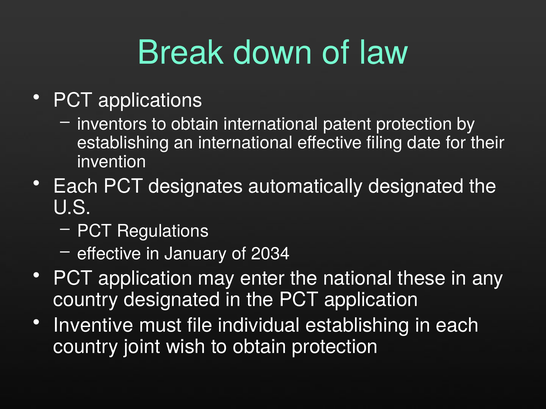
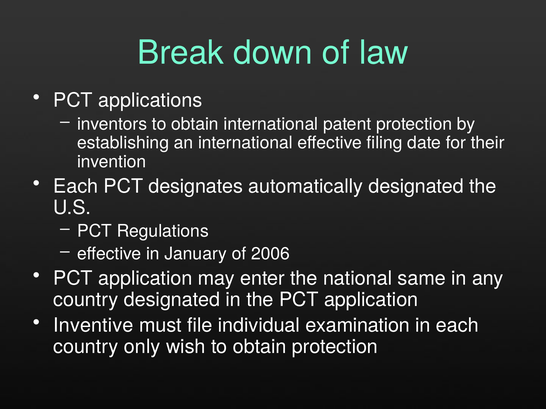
2034: 2034 -> 2006 (271, 254)
these: these -> same (422, 279)
individual establishing: establishing -> examination (358, 326)
joint: joint -> only (142, 347)
